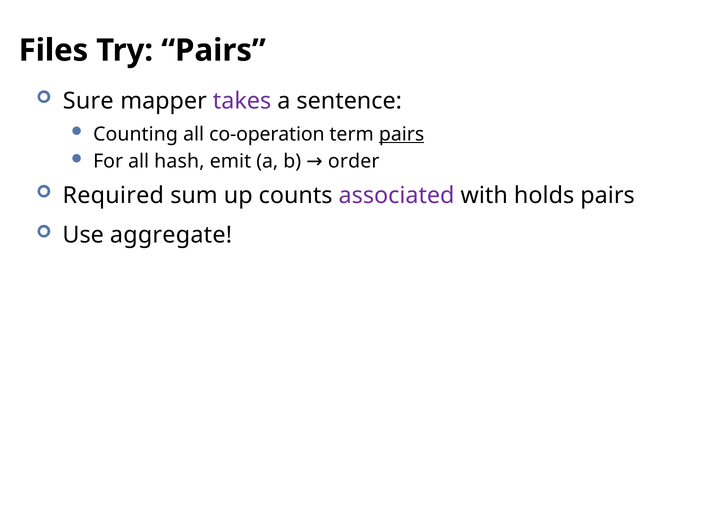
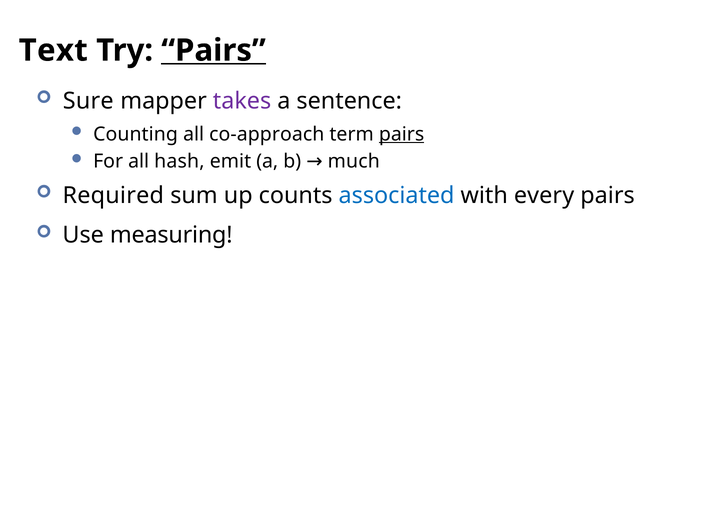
Files: Files -> Text (53, 50)
Pairs underline: none -> present (214, 50)
co-operation: co-operation -> co-approach (267, 134)
order: order -> much (354, 161)
associated colour: purple -> blue (397, 195)
holds: holds -> every (544, 195)
aggregate: aggregate -> measuring (171, 235)
